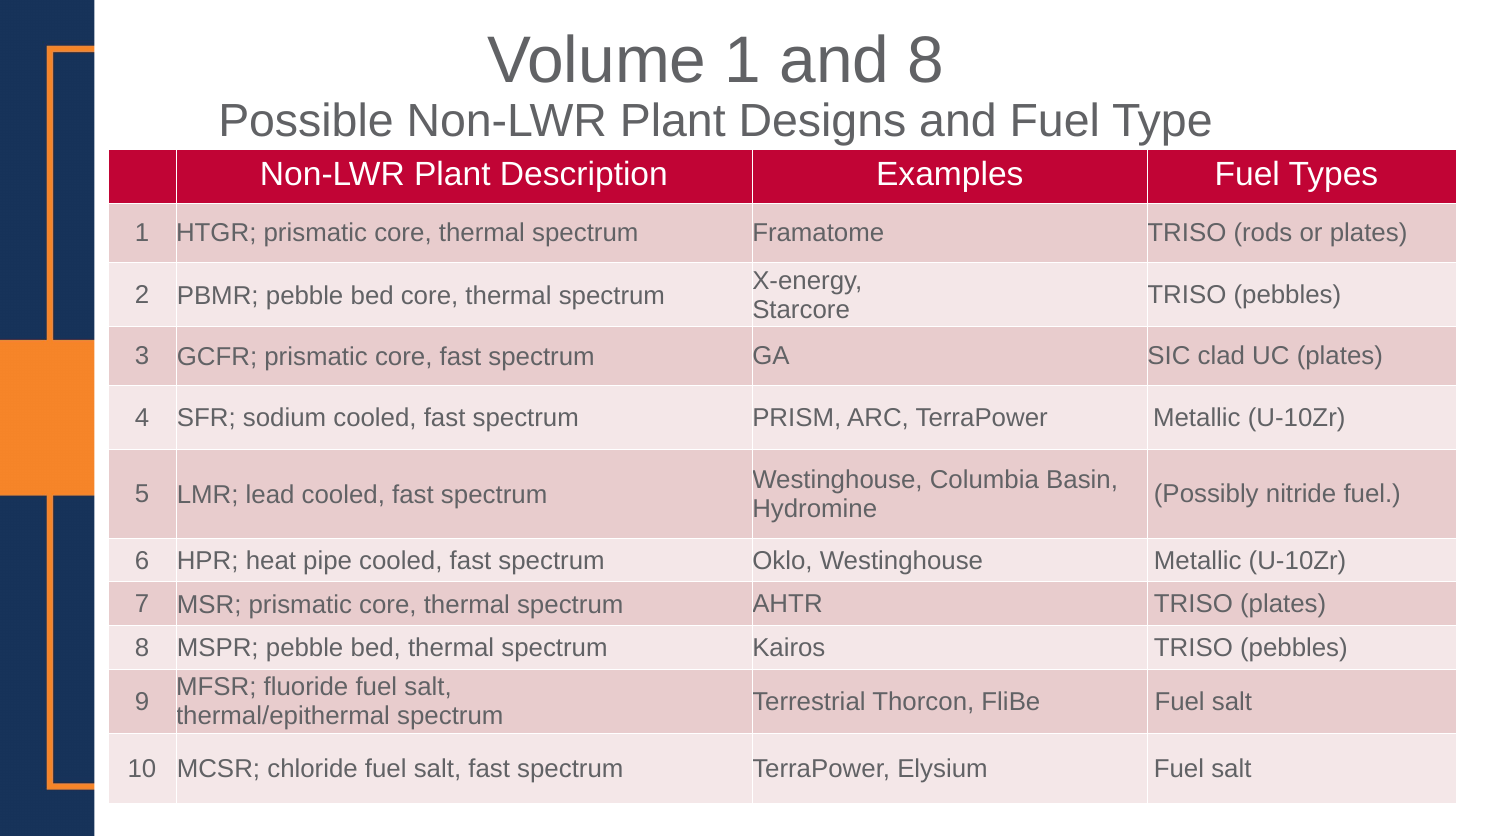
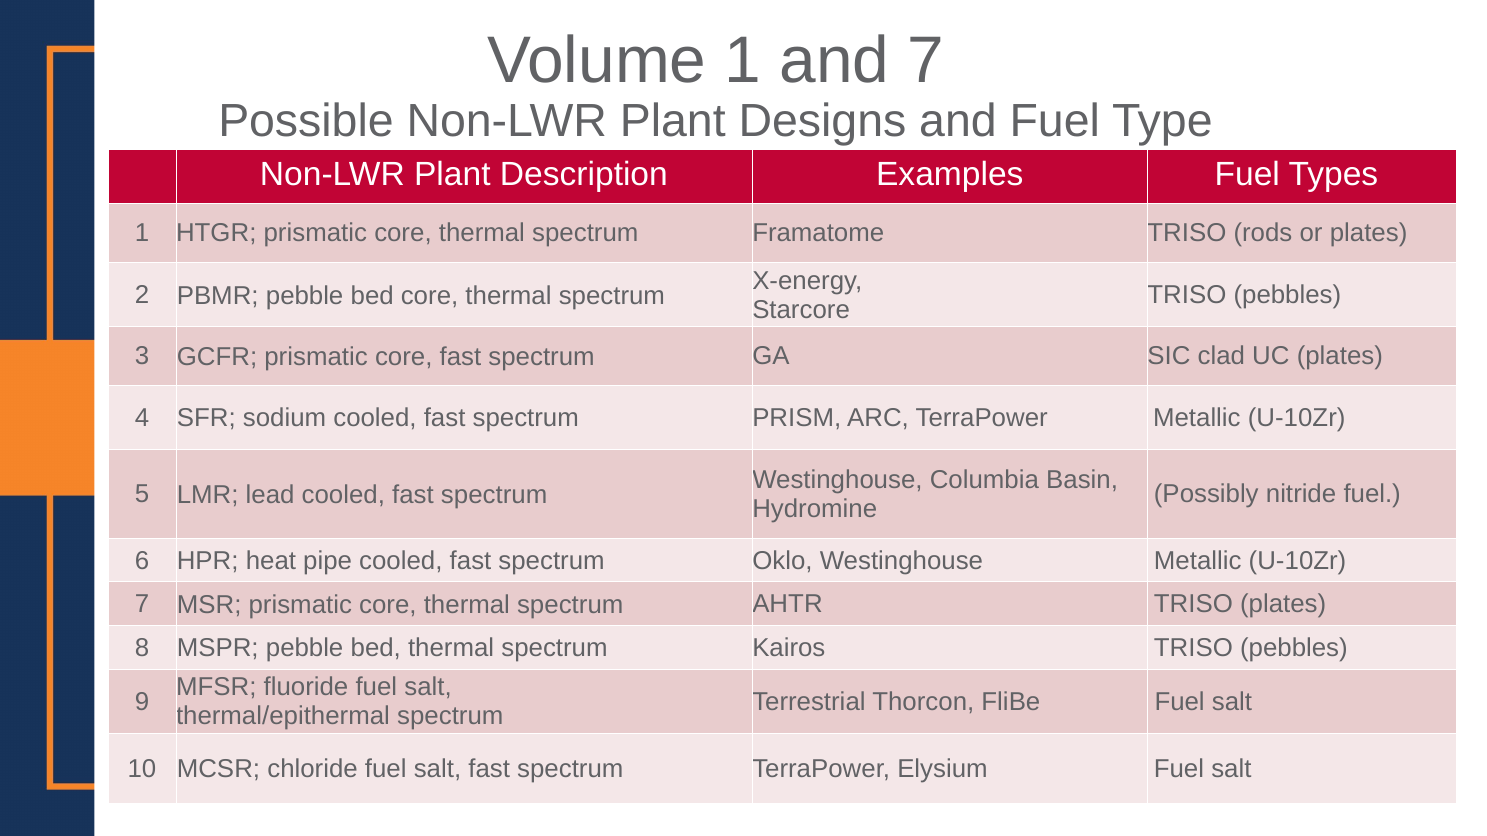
and 8: 8 -> 7 (926, 61)
